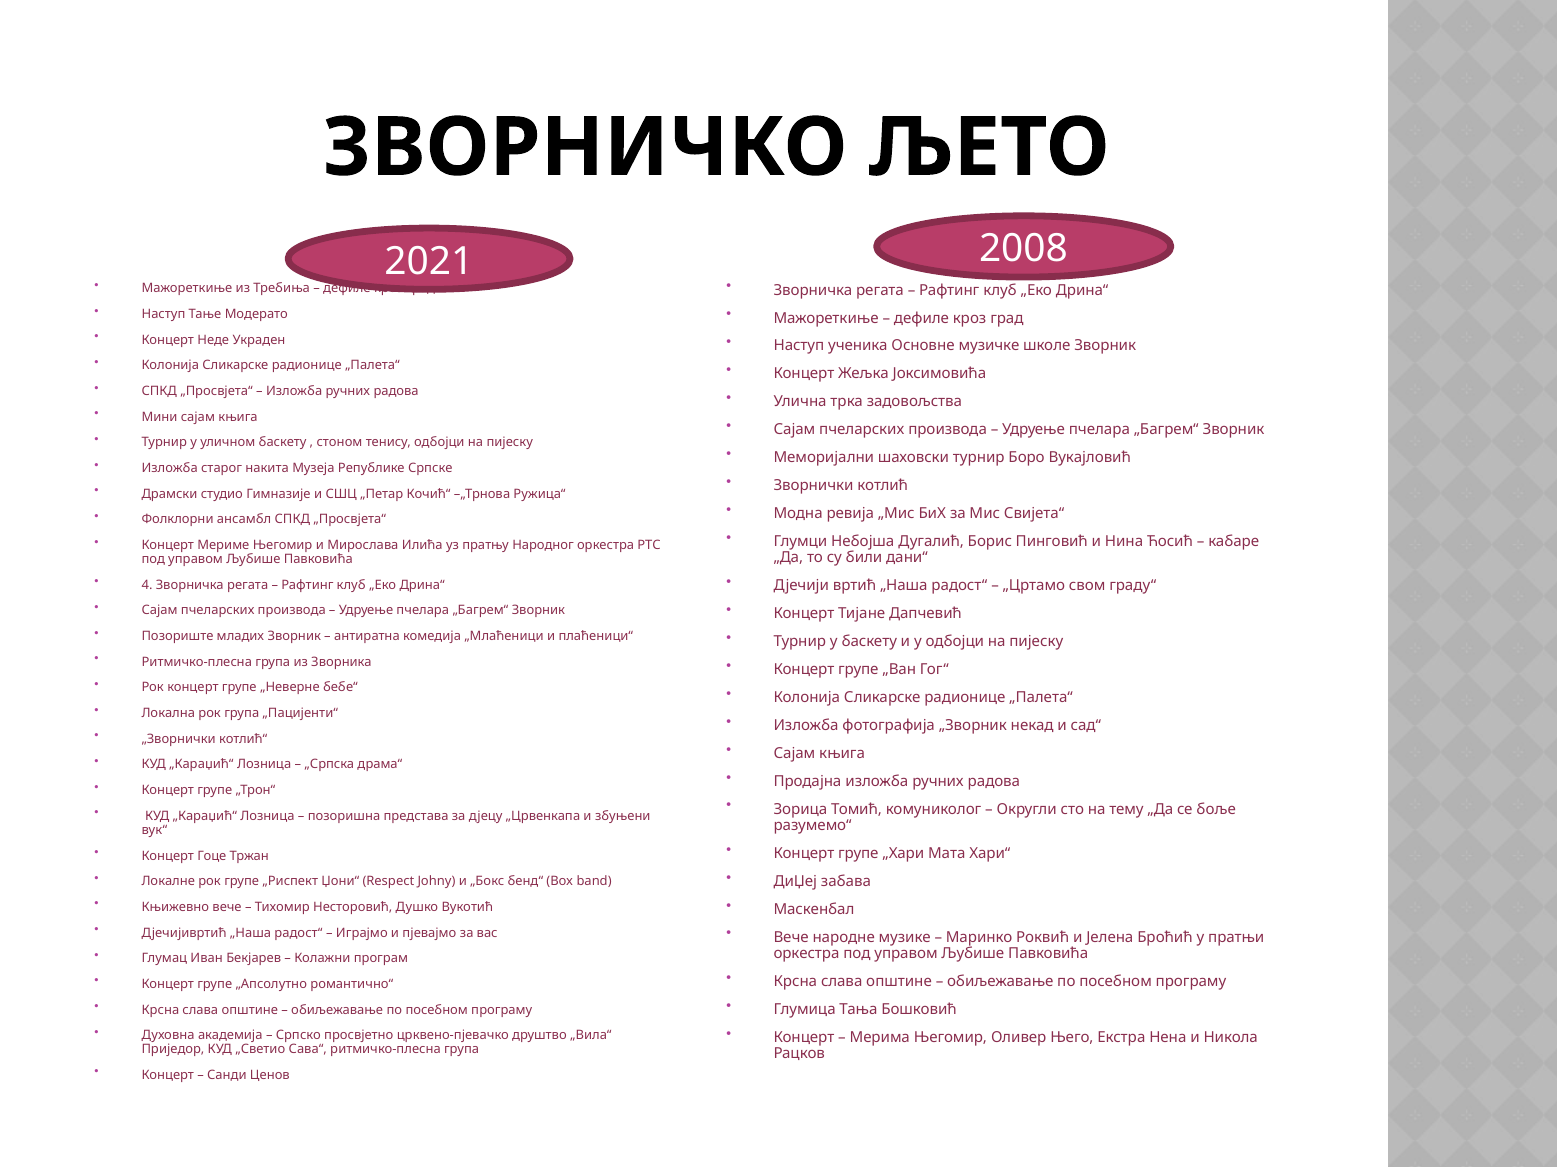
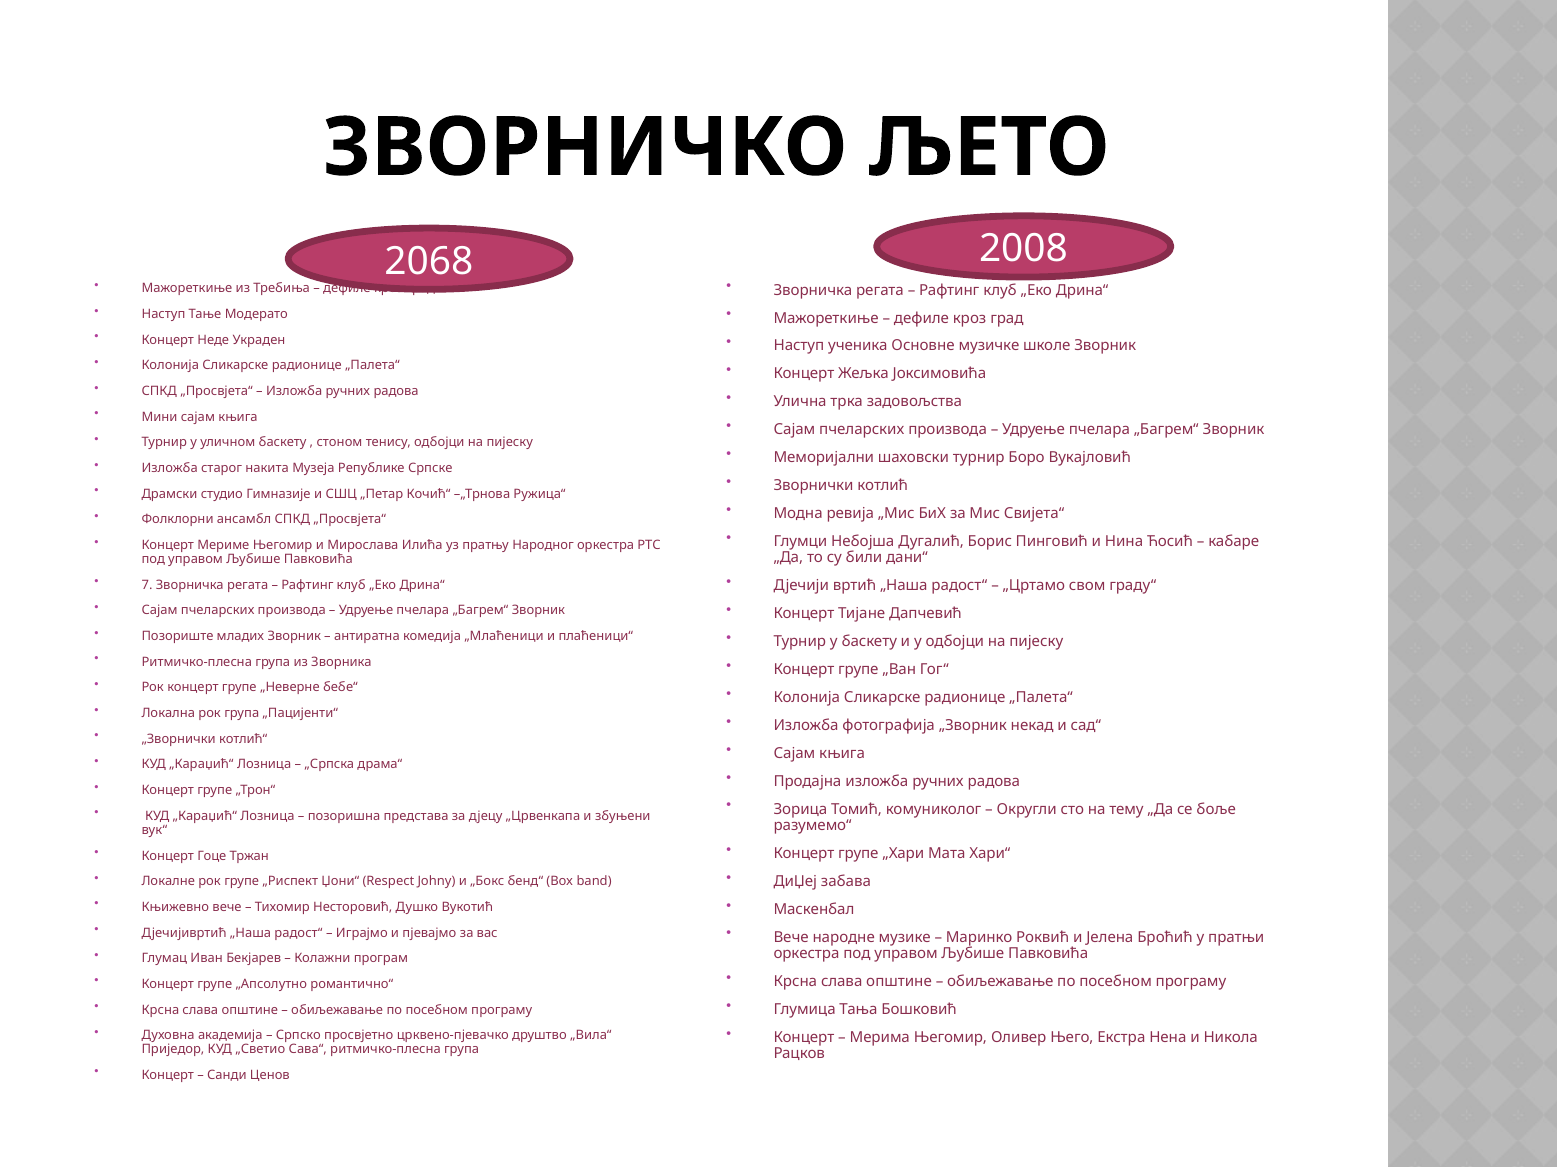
2021: 2021 -> 2068 (429, 262)
4: 4 -> 7 (147, 585)
